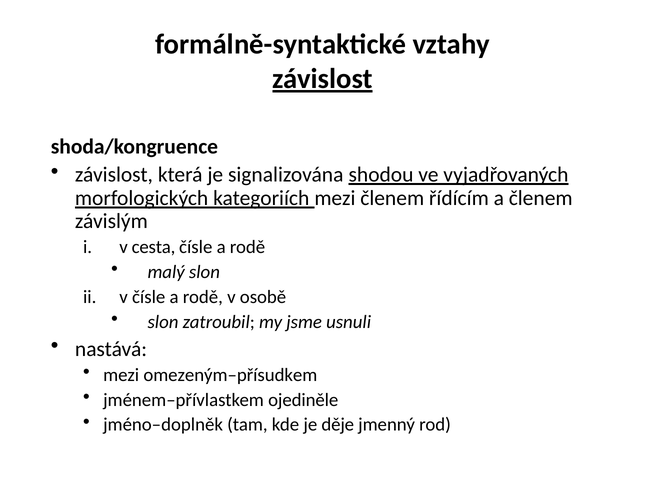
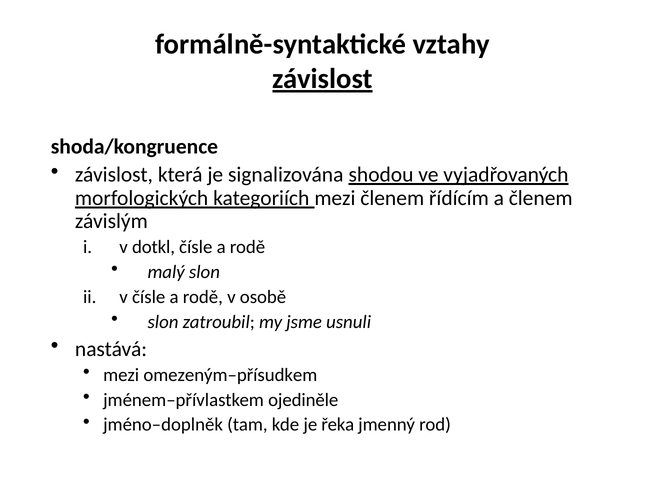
cesta: cesta -> dotkl (154, 247)
děje: děje -> řeka (338, 424)
